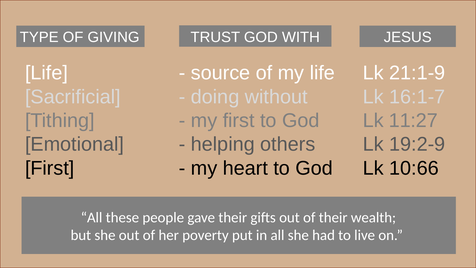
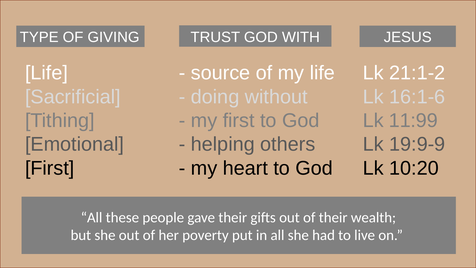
21:1-9: 21:1-9 -> 21:1-2 (417, 73)
16:1-7: 16:1-7 -> 16:1-6 (417, 97)
11:27: 11:27 -> 11:99 (413, 121)
19:2-9: 19:2-9 -> 19:9-9 (417, 144)
10:66: 10:66 -> 10:20 (414, 168)
